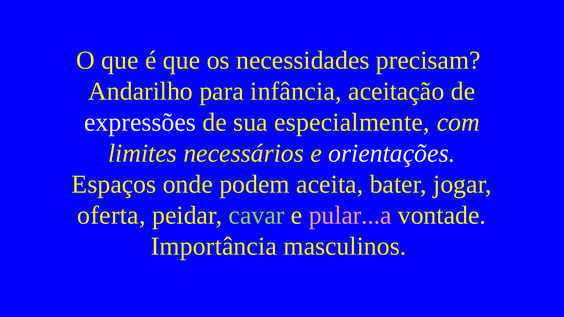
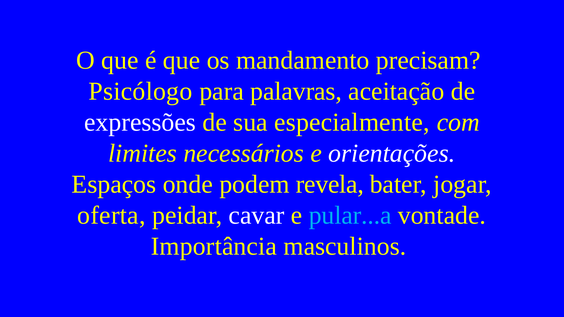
necessidades: necessidades -> mandamento (303, 60)
Andarilho: Andarilho -> Psicólogo (140, 91)
infância: infância -> palavras (296, 91)
aceita: aceita -> revela (330, 184)
cavar colour: light green -> white (257, 215)
pular...a colour: pink -> light blue (350, 215)
